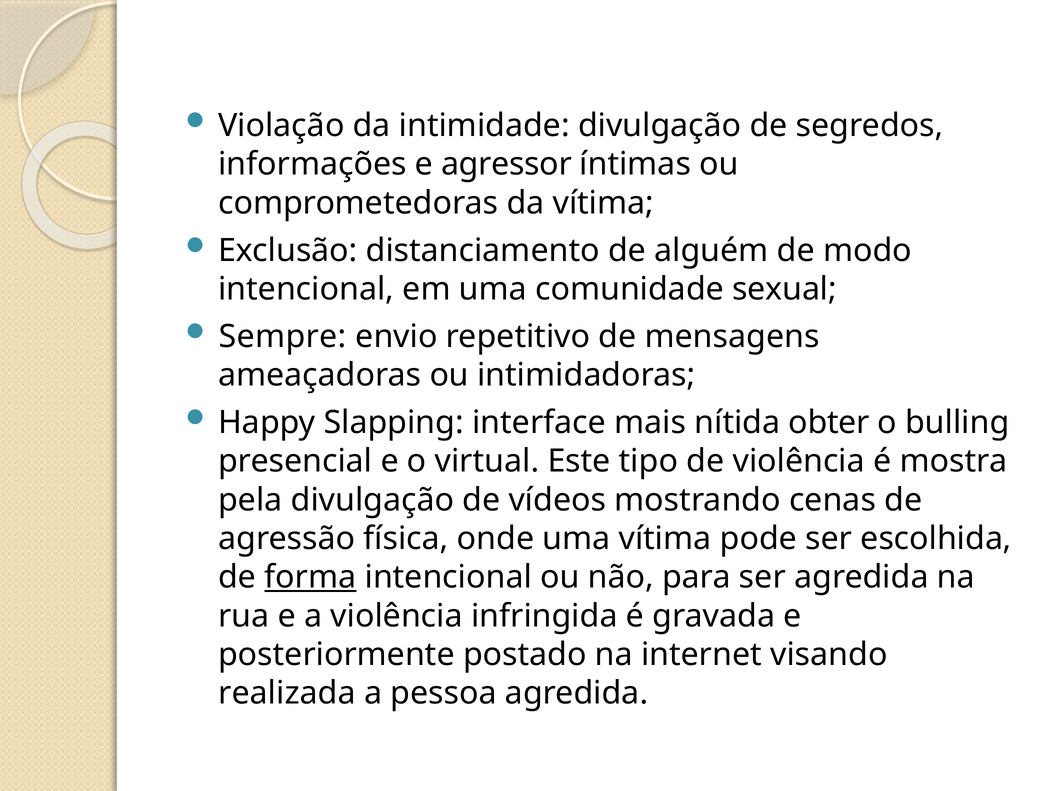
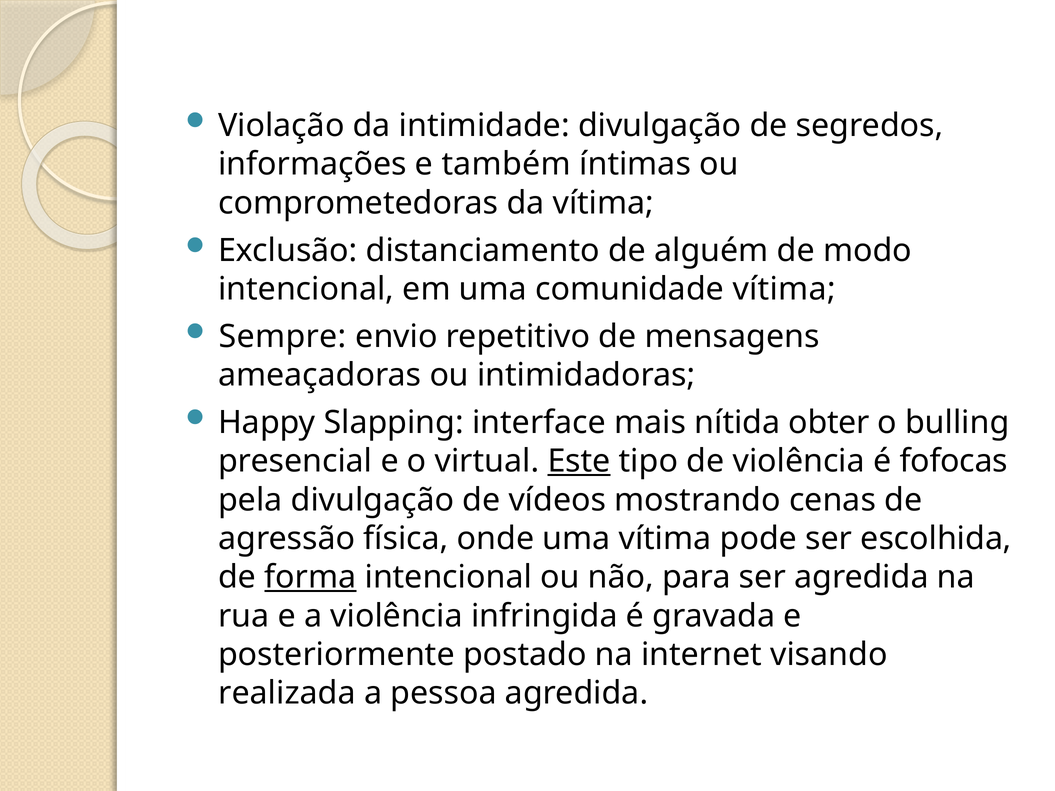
agressor: agressor -> também (506, 164)
comunidade sexual: sexual -> vítima (784, 289)
Este underline: none -> present (579, 461)
mostra: mostra -> fofocas (954, 461)
